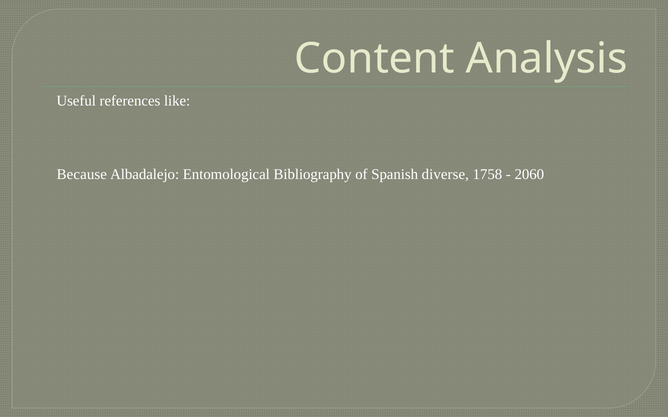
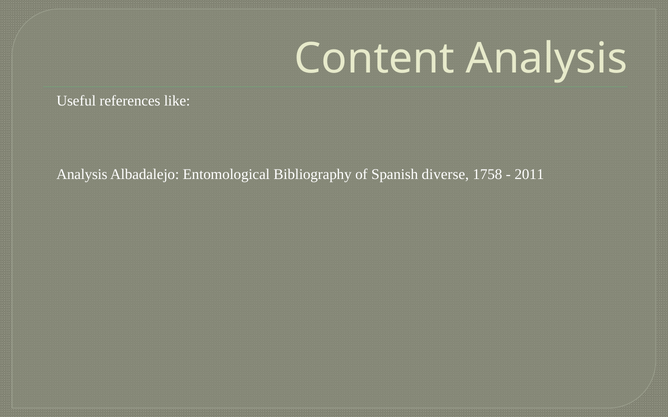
Because: Because -> Analysis (82, 175)
2060: 2060 -> 2011 (529, 175)
